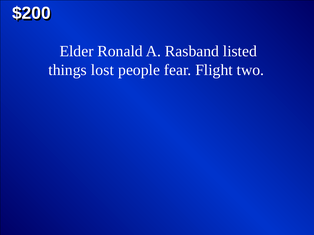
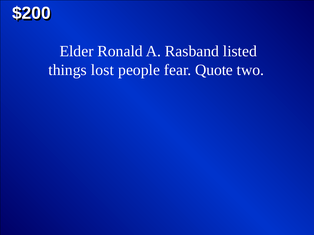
Flight: Flight -> Quote (214, 70)
